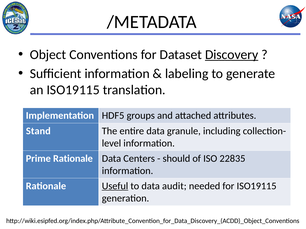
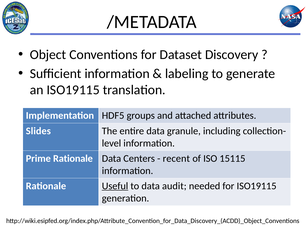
Discovery underline: present -> none (232, 55)
Stand: Stand -> Slides (38, 131)
should: should -> recent (176, 159)
22835: 22835 -> 15115 (232, 159)
